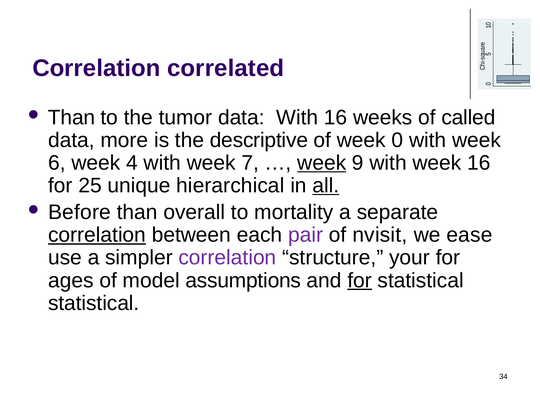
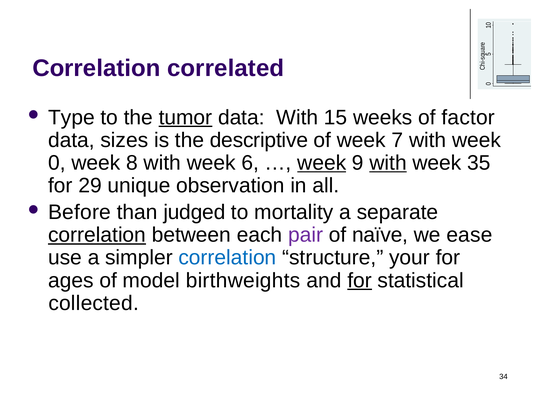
Than: Than -> Type (71, 117)
tumor underline: none -> present (186, 117)
With 16: 16 -> 15 (336, 117)
called: called -> factor (468, 117)
more: more -> sizes (124, 140)
week 0: 0 -> 7 (397, 140)
6: 6 -> 0 (57, 163)
4: 4 -> 8 (132, 163)
7: 7 -> 6 (250, 163)
with underline: none -> present (388, 163)
week 16: 16 -> 35 (479, 163)
25: 25 -> 29 (90, 185)
hierarchical: hierarchical -> observation (230, 185)
all underline: present -> none (326, 185)
overall: overall -> judged (194, 212)
nvisit: nvisit -> naïve (380, 235)
correlation colour: purple -> blue (227, 258)
assumptions: assumptions -> birthweights (243, 280)
statistical: statistical -> collected (94, 303)
